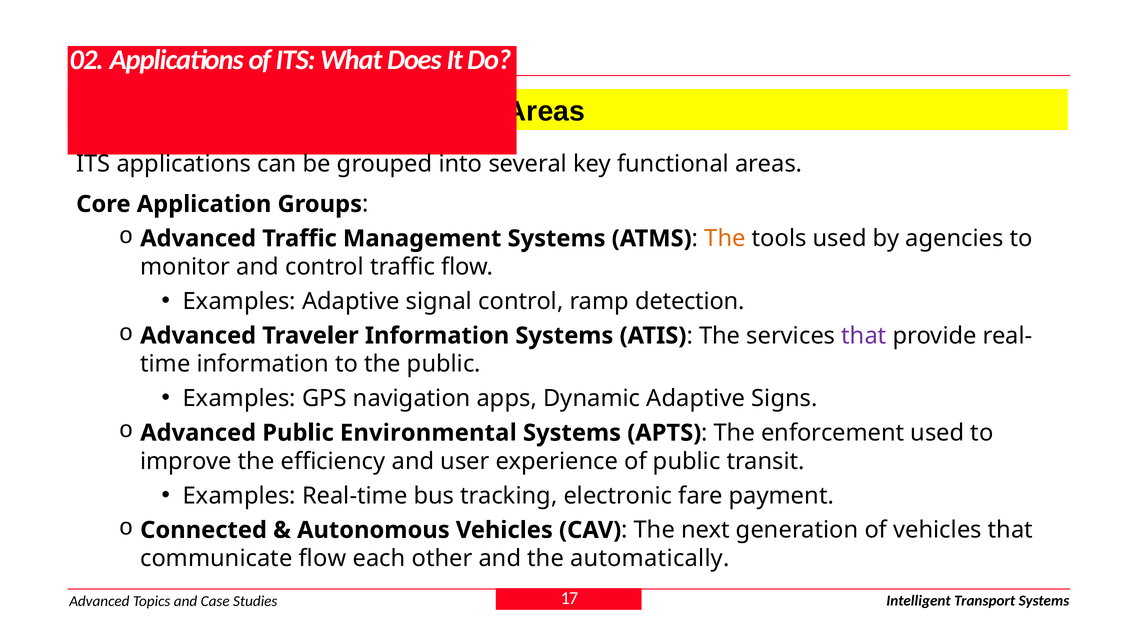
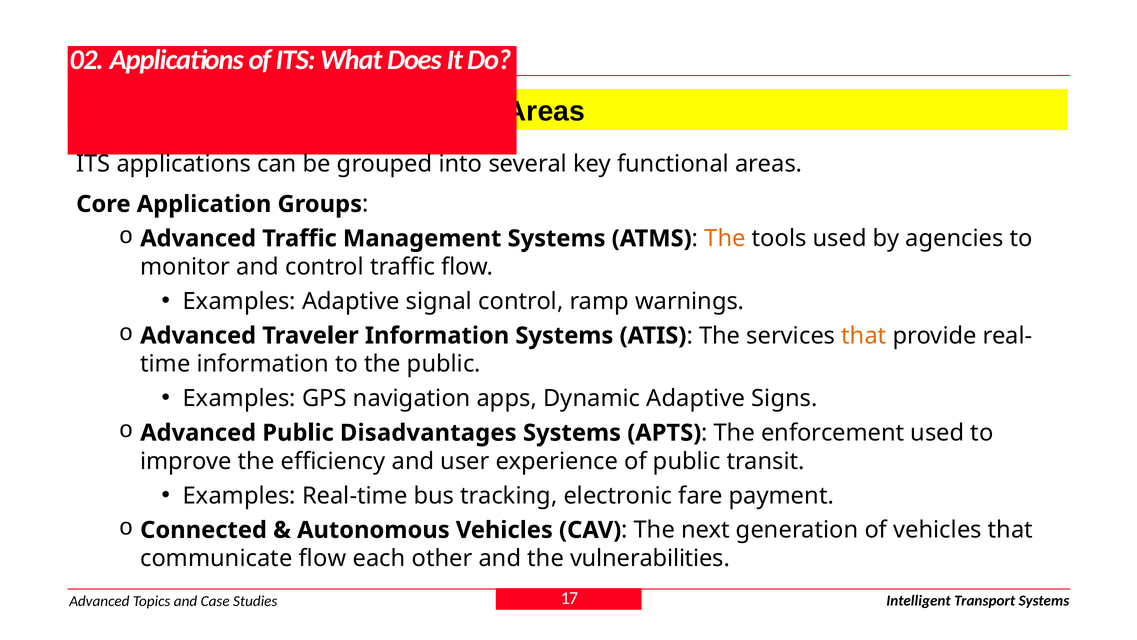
detection: detection -> warnings (690, 301)
that colour: purple -> orange (864, 335)
Environmental: Environmental -> Disadvantages (428, 433)
automatically: automatically -> vulnerabilities (650, 558)
